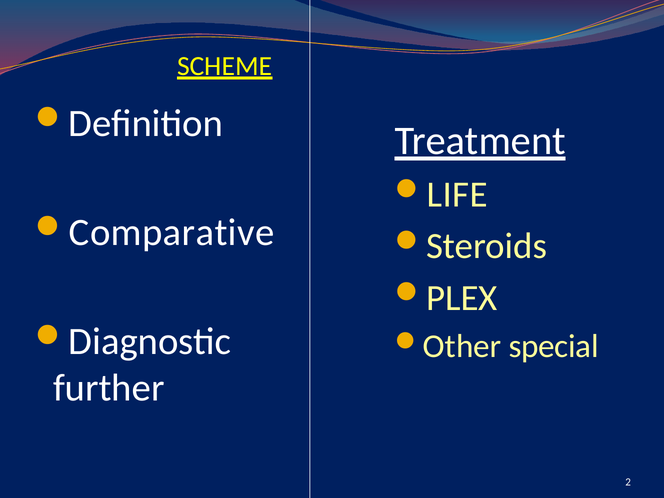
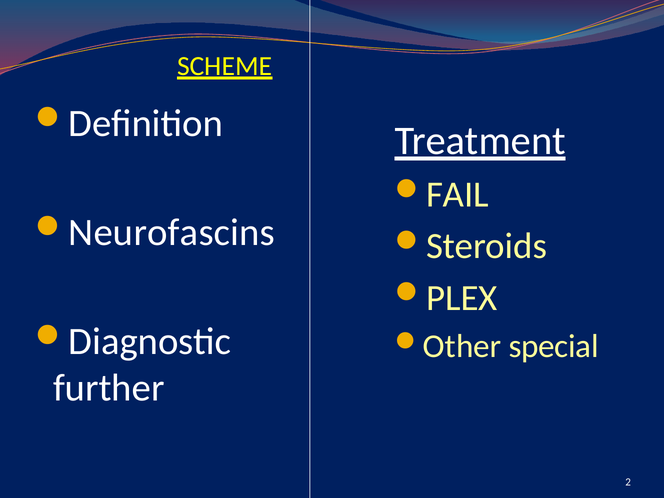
LIFE: LIFE -> FAIL (457, 195)
Comparative: Comparative -> Neurofascins (172, 232)
